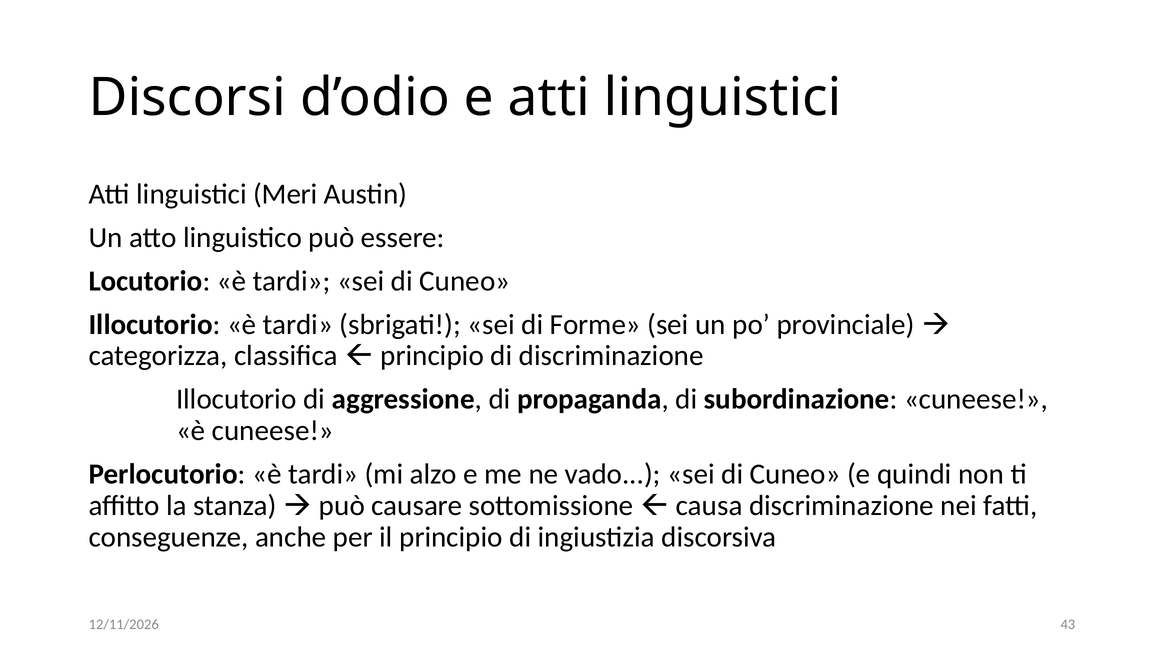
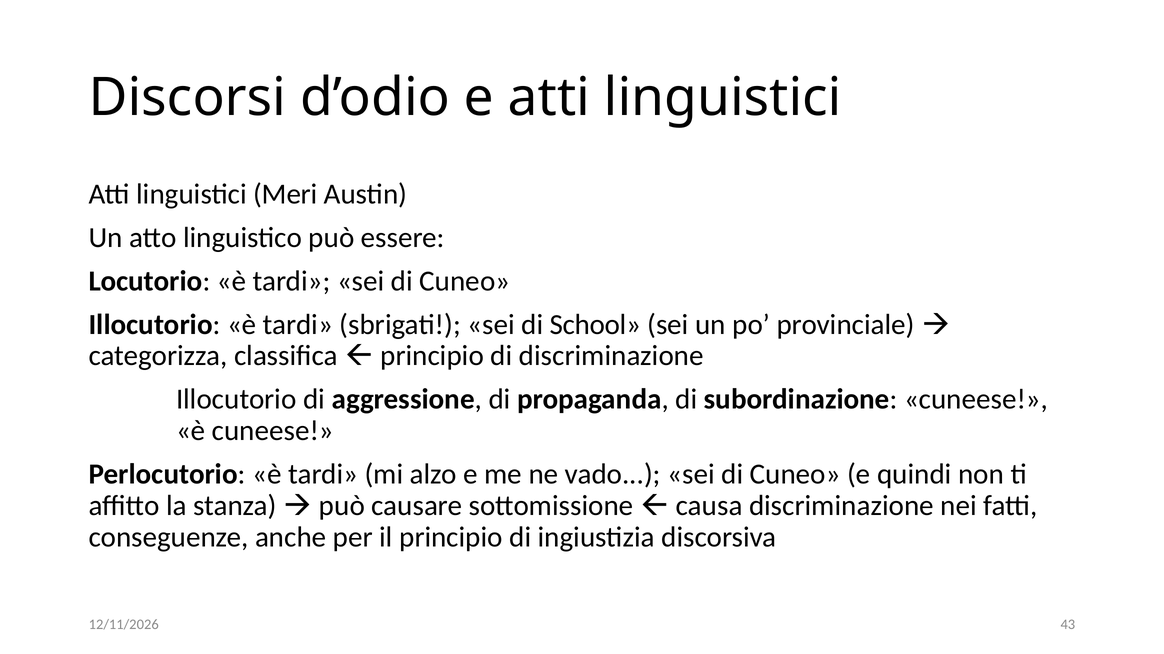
Forme: Forme -> School (595, 325)
